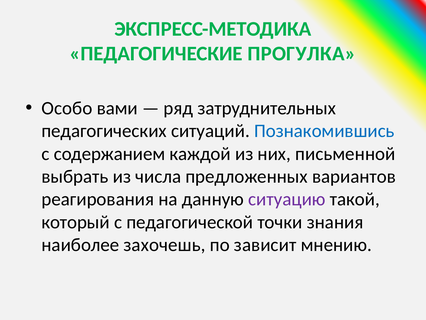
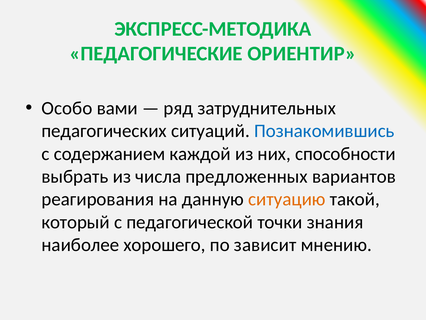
ПРОГУЛКА: ПРОГУЛКА -> ОРИЕНТИР (302, 54)
письменной: письменной -> способности (345, 154)
ситуацию colour: purple -> orange (287, 199)
захочешь: захочешь -> хорошего (165, 244)
